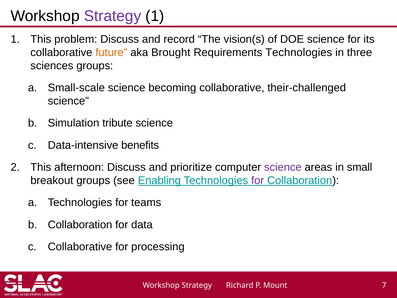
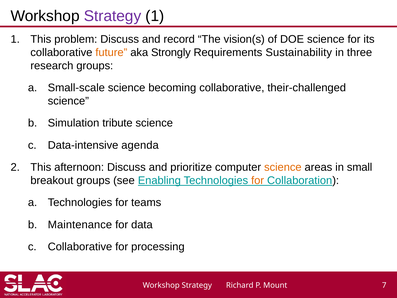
Brought: Brought -> Strongly (171, 52)
Requirements Technologies: Technologies -> Sustainability (299, 52)
sciences: sciences -> research (52, 66)
benefits: benefits -> agenda (140, 145)
science colour: purple -> orange (283, 167)
for colour: purple -> orange (258, 180)
Collaboration: Collaboration -> Maintenance (80, 224)
